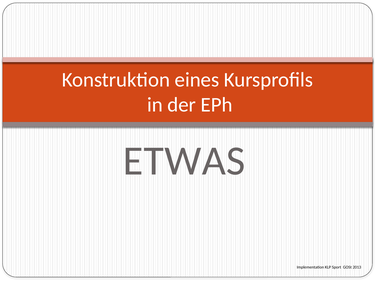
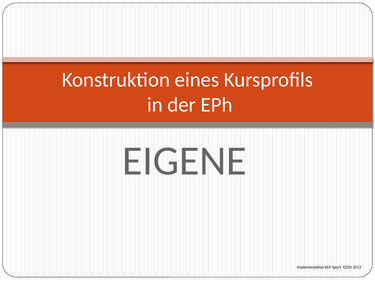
ETWAS: ETWAS -> EIGENE (184, 161)
